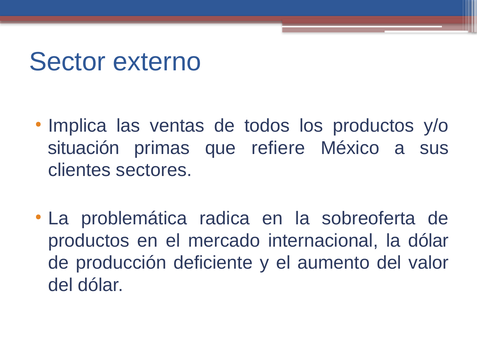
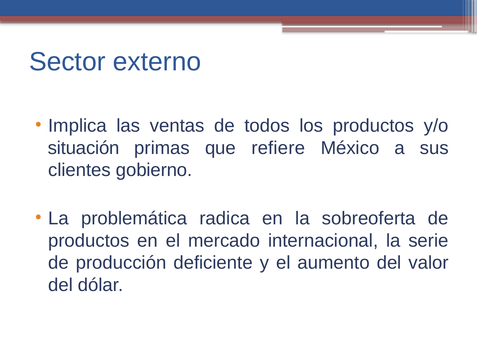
sectores: sectores -> gobierno (154, 170)
la dólar: dólar -> serie (428, 241)
